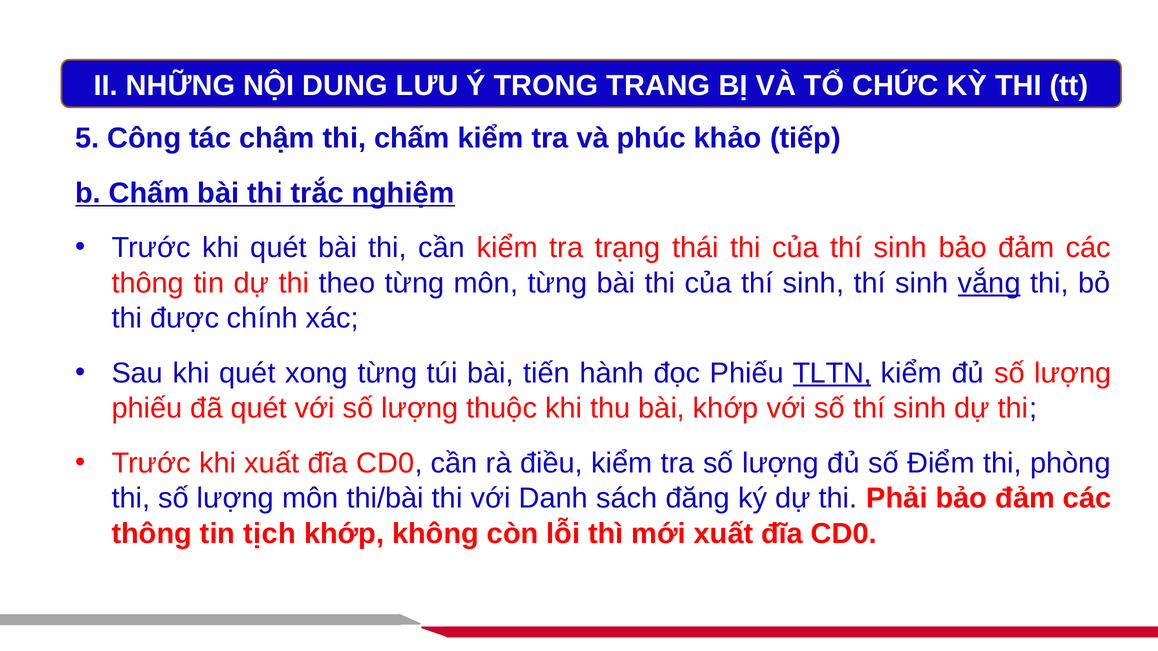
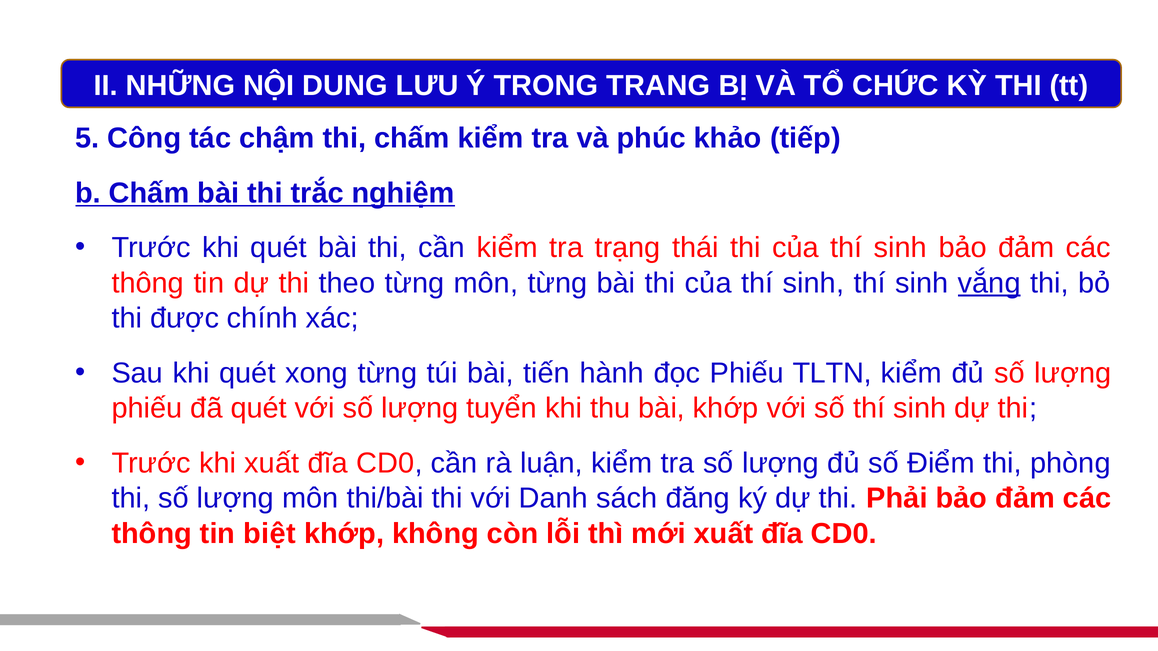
TLTN underline: present -> none (832, 373)
thuộc: thuộc -> tuyển (502, 409)
điều: điều -> luận (552, 463)
tịch: tịch -> biệt (270, 534)
